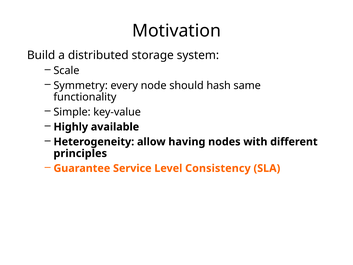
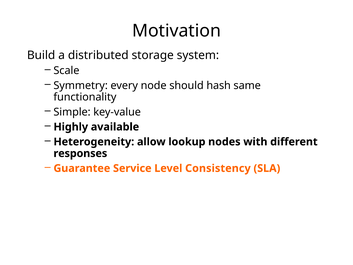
having: having -> lookup (187, 142)
principles: principles -> responses (80, 153)
